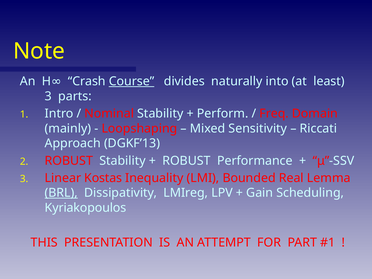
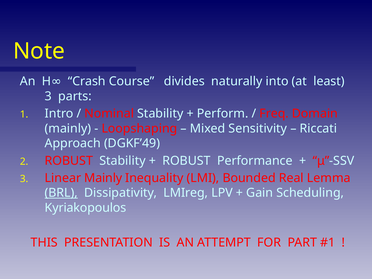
Course underline: present -> none (132, 81)
DGKF’13: DGKF’13 -> DGKF’49 (132, 143)
Linear Kostas: Kostas -> Mainly (103, 178)
